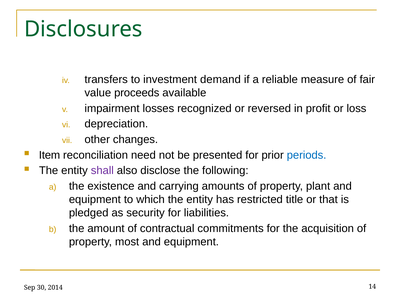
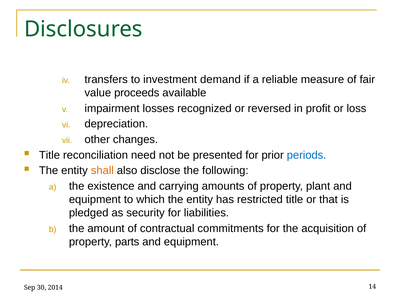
Item: Item -> Title (49, 155)
shall colour: purple -> orange (102, 171)
most: most -> parts (127, 242)
